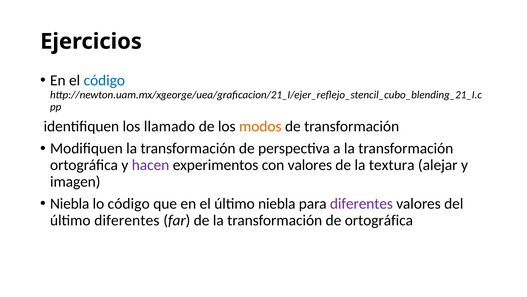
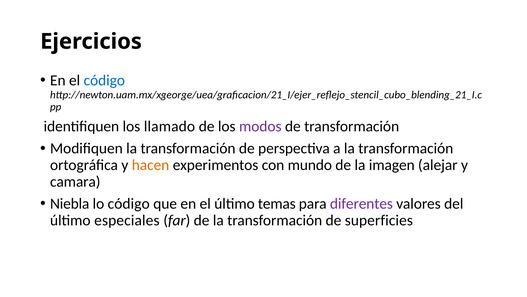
modos colour: orange -> purple (260, 126)
hacen colour: purple -> orange (151, 165)
con valores: valores -> mundo (310, 165)
textura: textura -> imagen (392, 165)
imagen: imagen -> camara (75, 181)
último niebla: niebla -> temas (277, 203)
último diferentes: diferentes -> especiales (127, 220)
de ortográfica: ortográfica -> superficies (379, 220)
